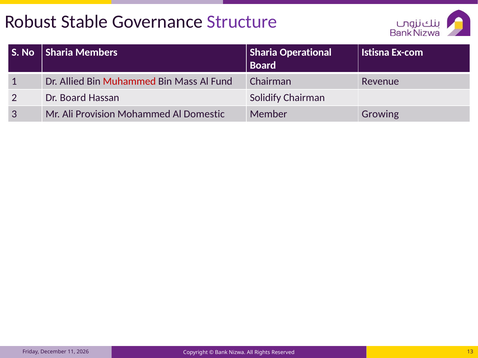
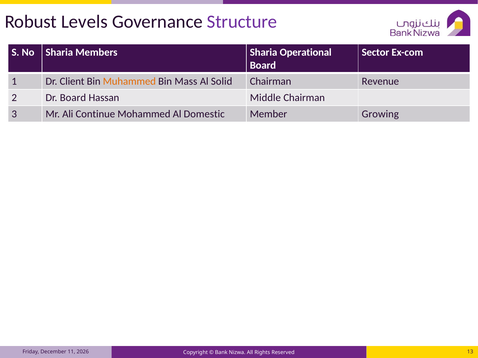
Stable: Stable -> Levels (84, 22)
Istisna: Istisna -> Sector (375, 52)
Allied: Allied -> Client (72, 81)
Muhammed colour: red -> orange (129, 81)
Fund: Fund -> Solid (222, 81)
Solidify: Solidify -> Middle (265, 98)
Provision: Provision -> Continue (95, 114)
